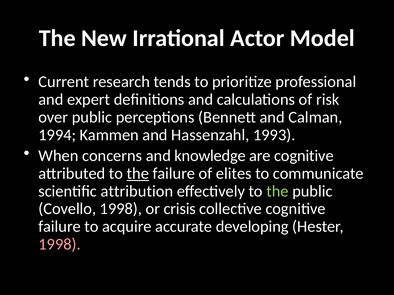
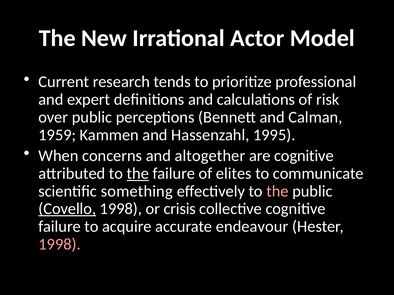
1994: 1994 -> 1959 (57, 135)
1993: 1993 -> 1995 (274, 135)
knowledge: knowledge -> altogether (210, 156)
attribution: attribution -> something (137, 191)
the colour: light green -> pink (277, 191)
Covello underline: none -> present (67, 209)
developing: developing -> endeavour (252, 227)
